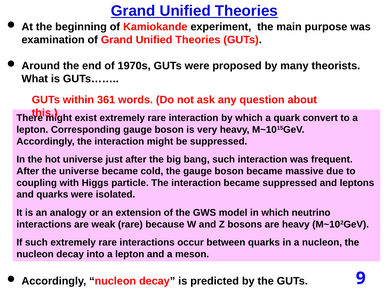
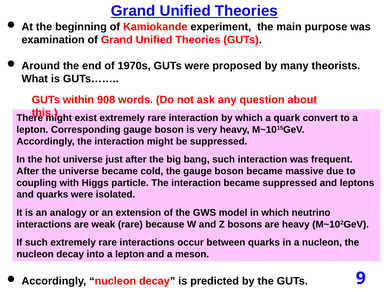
361: 361 -> 908 (106, 100)
